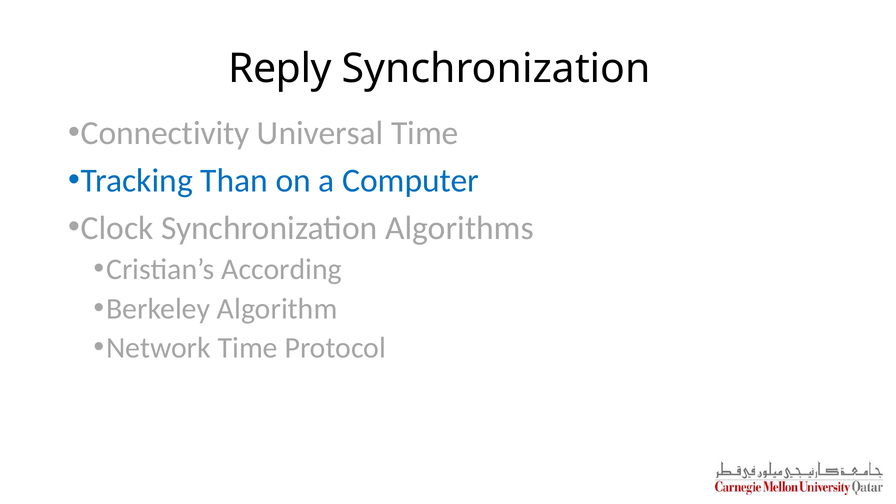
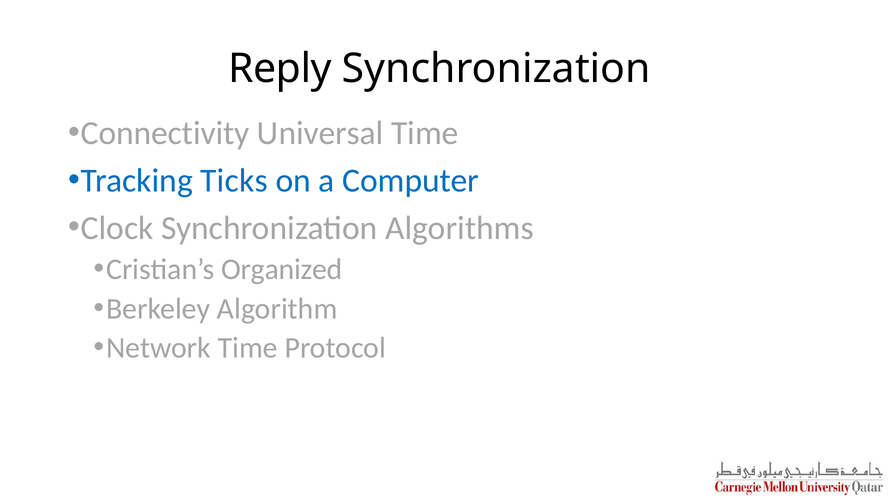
Than: Than -> Ticks (234, 181)
According: According -> Organized (282, 269)
